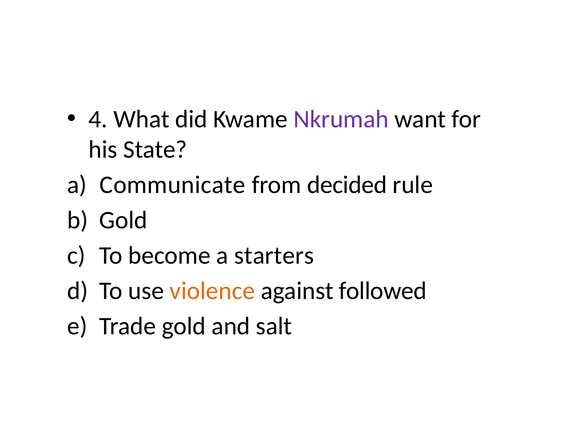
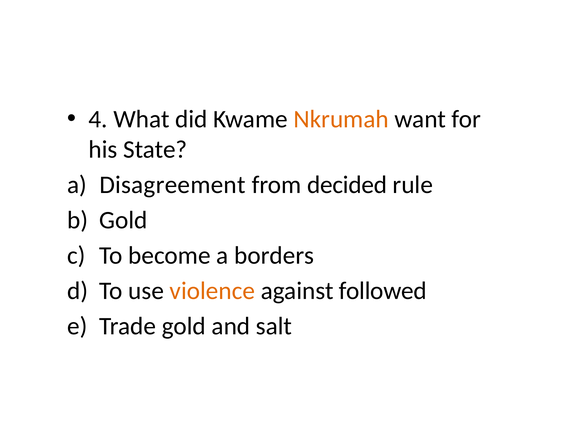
Nkrumah colour: purple -> orange (341, 119)
Communicate: Communicate -> Disagreement (172, 185)
starters: starters -> borders (274, 256)
